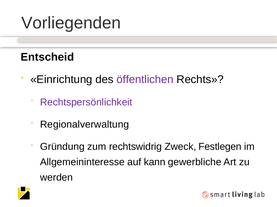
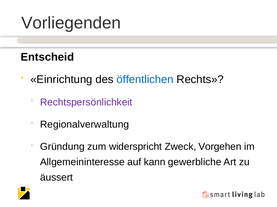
öffentlichen colour: purple -> blue (145, 80)
rechtswidrig: rechtswidrig -> widerspricht (135, 147)
Festlegen: Festlegen -> Vorgehen (220, 147)
werden: werden -> äussert (57, 178)
